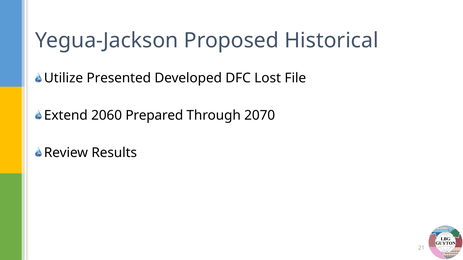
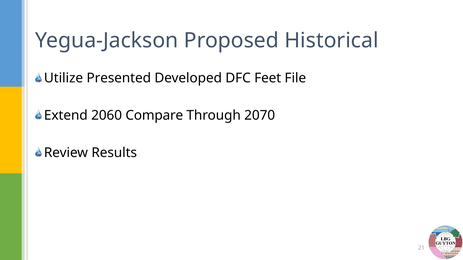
Lost: Lost -> Feet (268, 78)
Prepared: Prepared -> Compare (154, 116)
